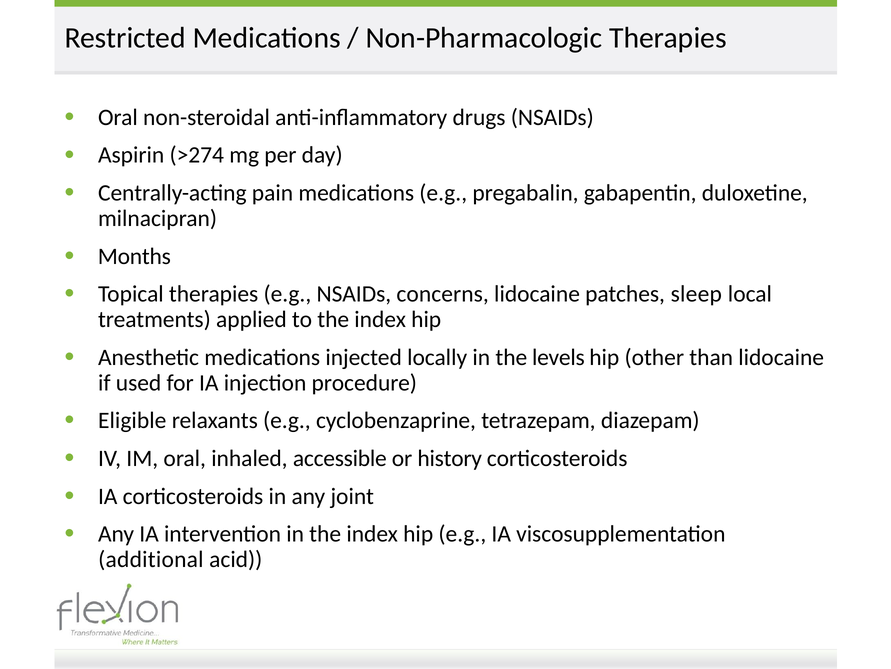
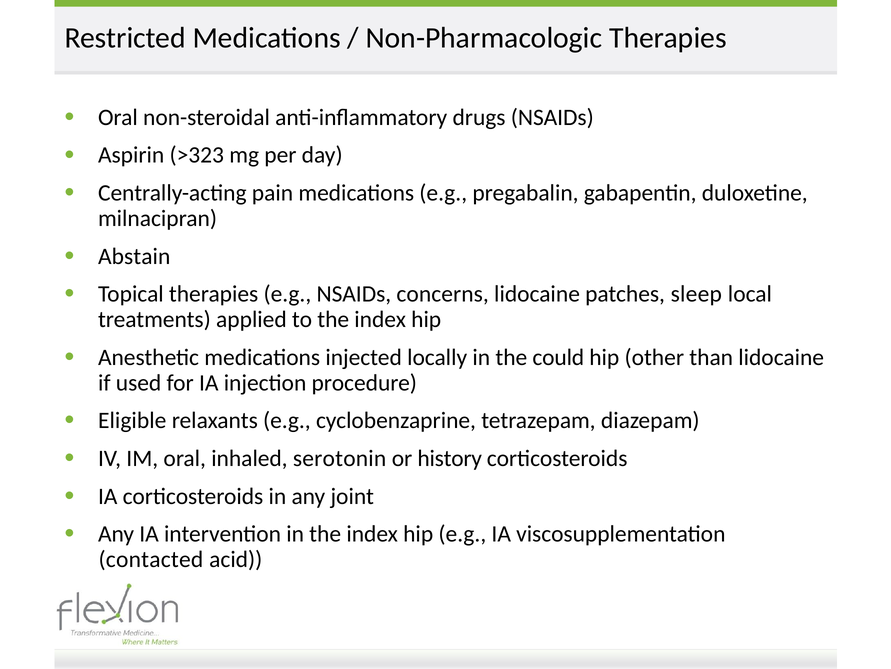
>274: >274 -> >323 (197, 155)
Months: Months -> Abstain (134, 256)
levels: levels -> could (558, 357)
accessible: accessible -> serotonin (340, 458)
additional: additional -> contacted (151, 559)
